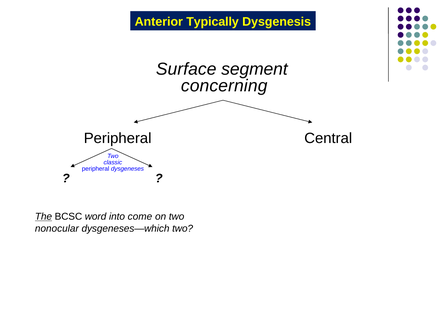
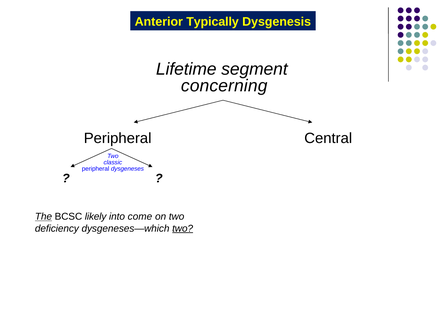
Surface: Surface -> Lifetime (186, 69)
word: word -> likely (96, 217)
nonocular: nonocular -> deficiency (57, 229)
two underline: none -> present (183, 229)
